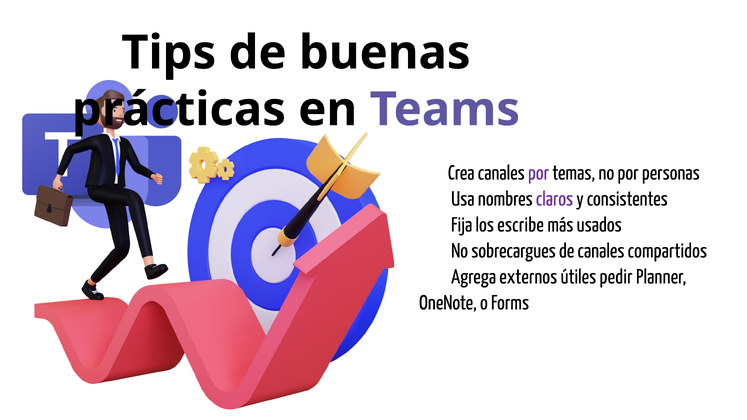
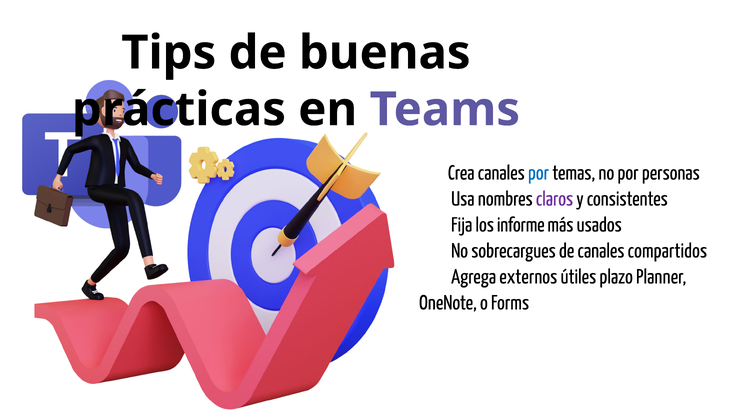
por colour: purple -> blue (538, 173)
escribe: escribe -> informe (521, 225)
pedir: pedir -> plazo (616, 277)
